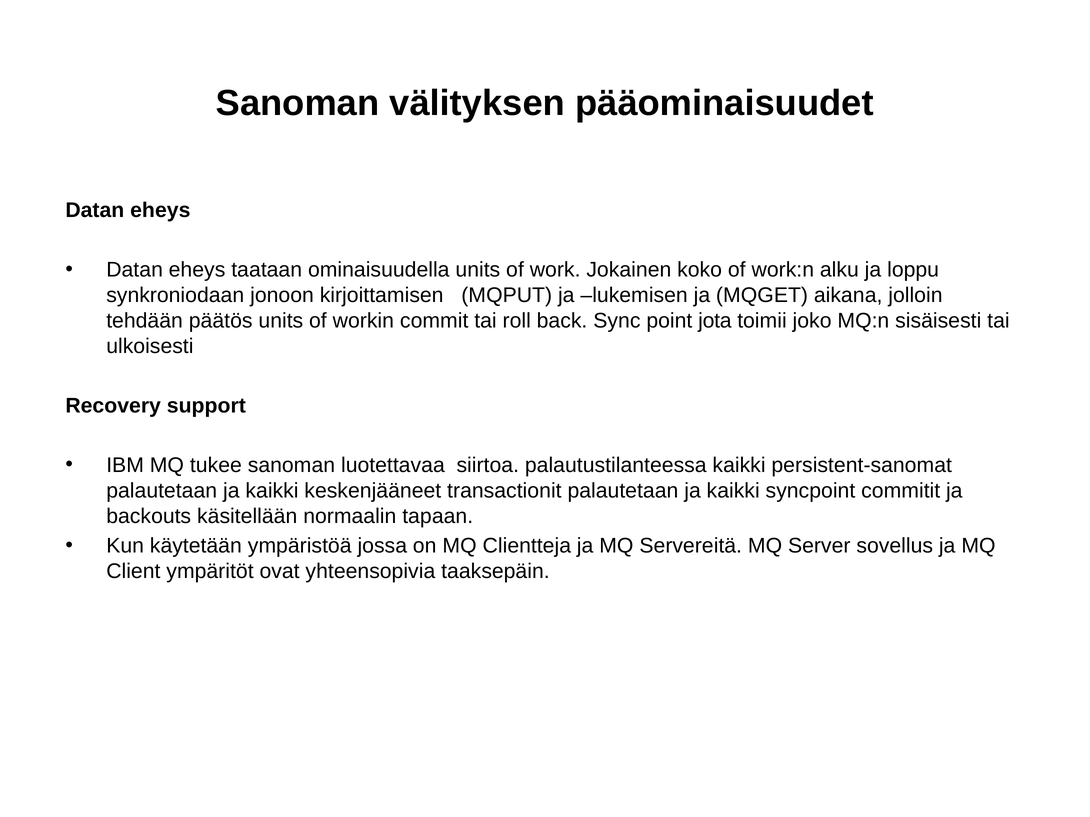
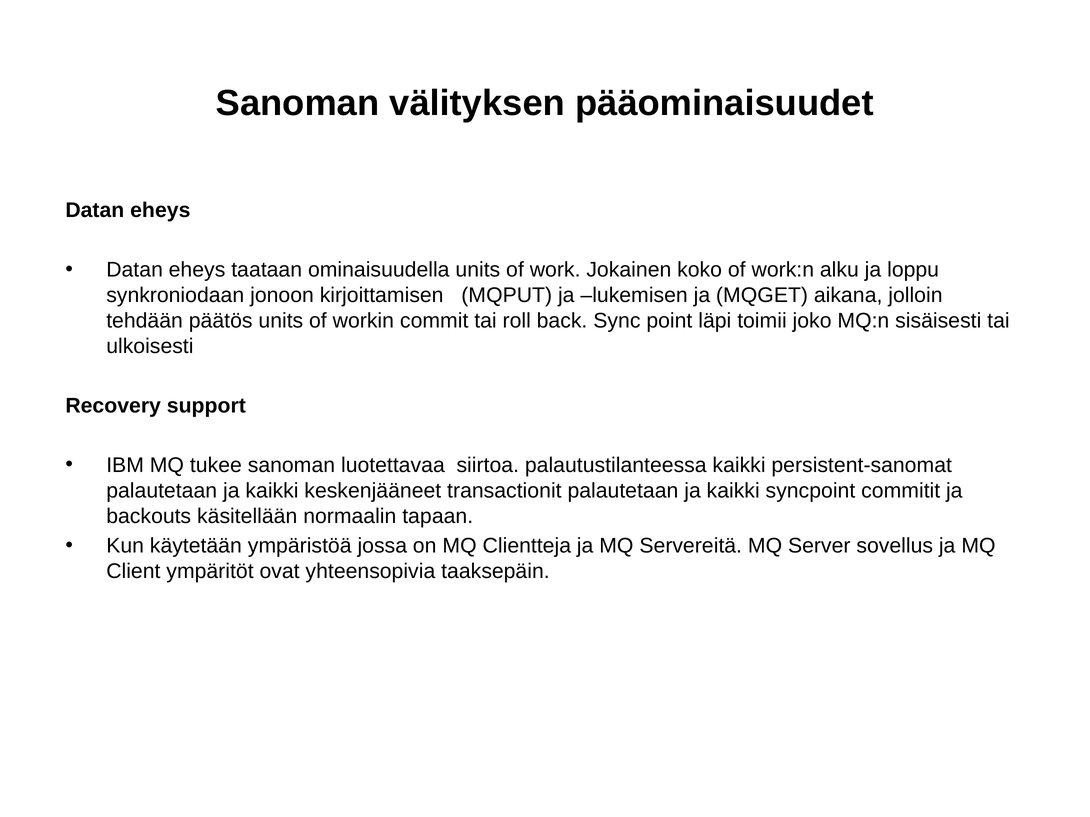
jota: jota -> läpi (715, 321)
